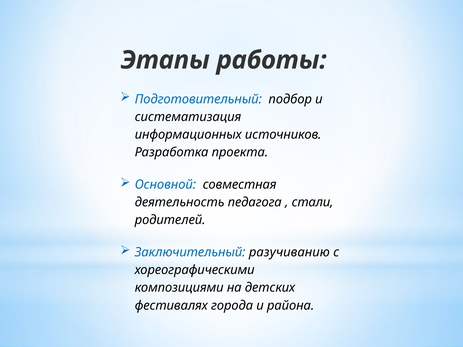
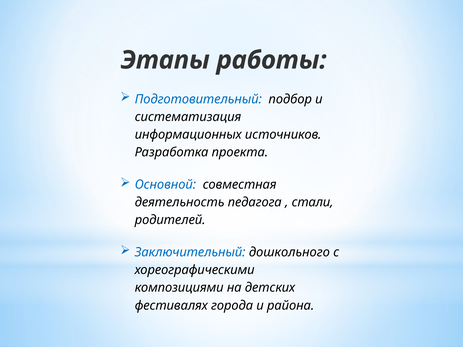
разучиванию: разучиванию -> дошкольного (289, 252)
